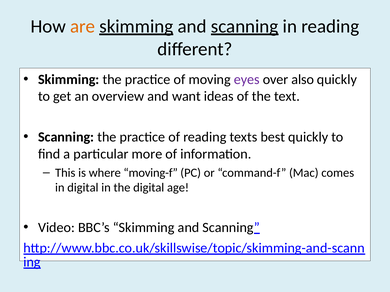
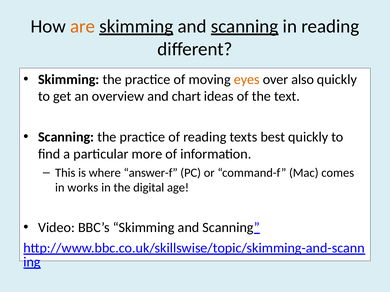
eyes colour: purple -> orange (247, 80)
want: want -> chart (186, 97)
moving-f: moving-f -> answer-f (151, 173)
in digital: digital -> works (83, 188)
